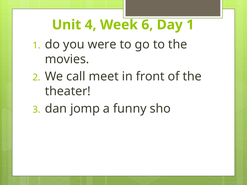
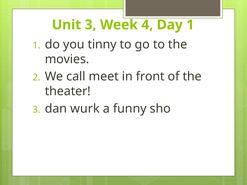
Unit 4: 4 -> 3 (91, 25)
6: 6 -> 4 (147, 25)
were: were -> tinny (102, 44)
jomp: jomp -> wurk (85, 109)
